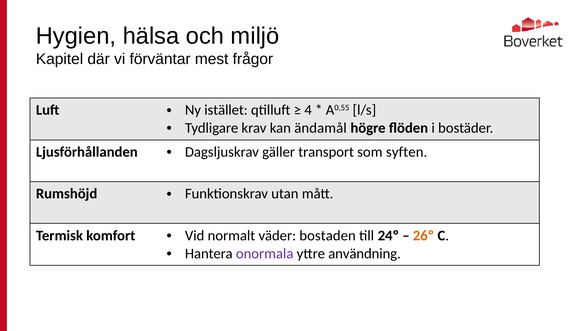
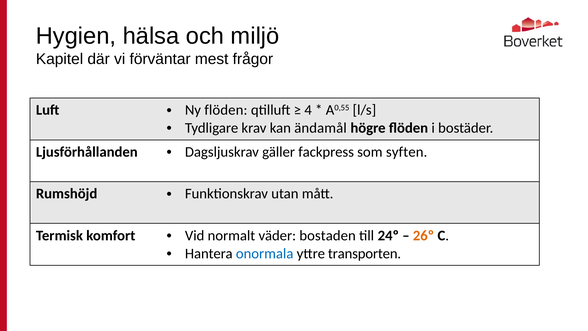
Ny istället: istället -> flöden (226, 110)
transport: transport -> fackpress (326, 152)
onormala colour: purple -> blue (265, 253)
användning: användning -> transporten (365, 253)
